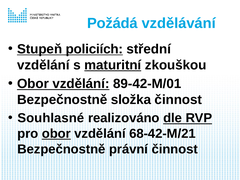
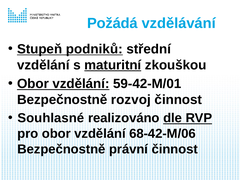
policiích: policiích -> podniků (94, 49)
89-42-M/01: 89-42-M/01 -> 59-42-M/01 (147, 84)
složka: složka -> rozvoj (131, 100)
obor underline: present -> none (56, 134)
68-42-M/21: 68-42-M/21 -> 68-42-M/06 (162, 134)
